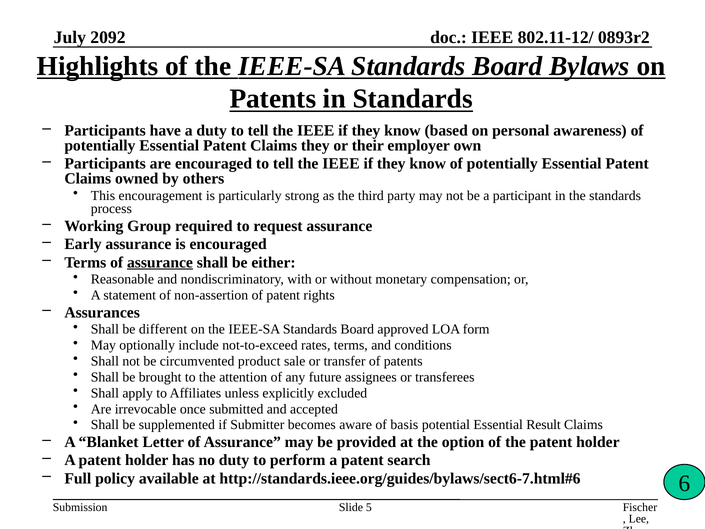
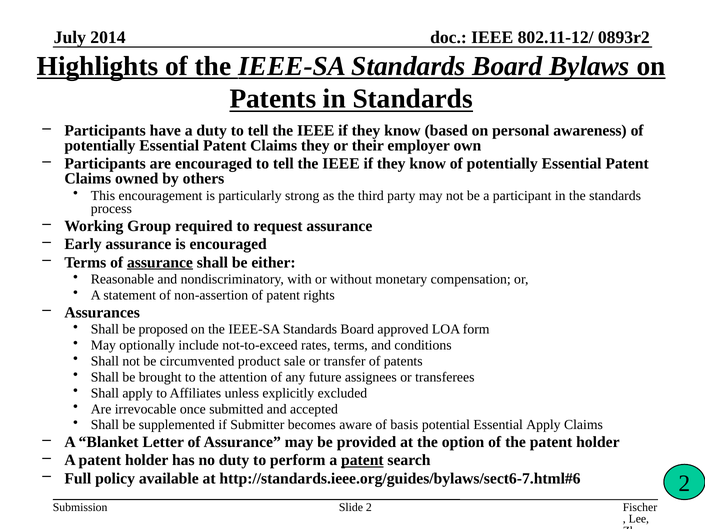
2092: 2092 -> 2014 (108, 38)
different: different -> proposed (163, 329)
Essential Result: Result -> Apply (543, 425)
patent underline: none -> present (362, 460)
6: 6 -> 2 (684, 483)
Slide 5: 5 -> 2 (369, 507)
